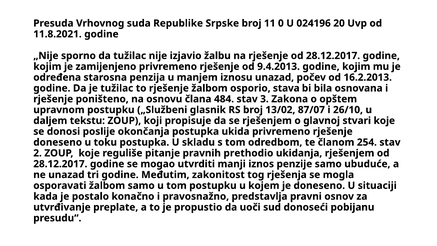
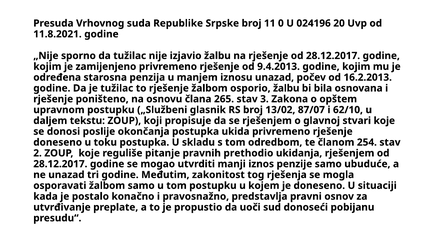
osporio stava: stava -> žalbu (286, 88)
484: 484 -> 265 (224, 99)
26/10: 26/10 -> 62/10 (348, 110)
